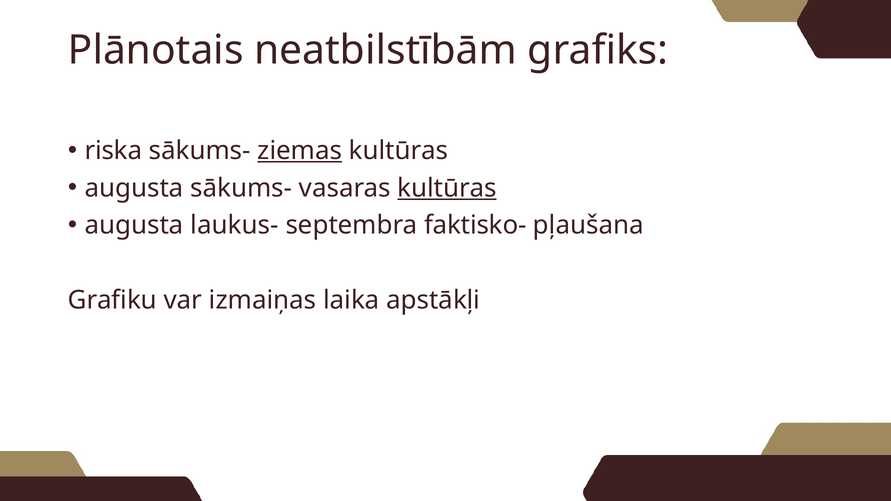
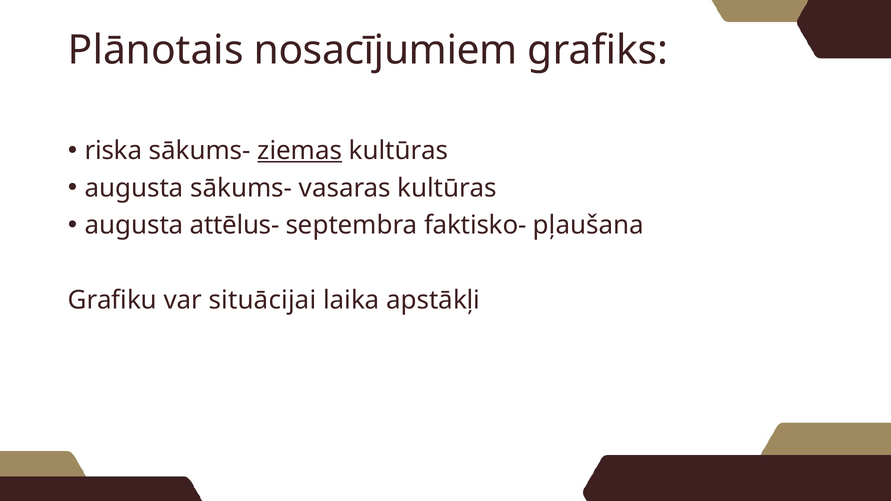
neatbilstībām: neatbilstībām -> nosacījumiem (386, 50)
kultūras underline: present -> none (447, 188)
laukus-: laukus- -> attēlus- (235, 225)
izmaiņas: izmaiņas -> situācijai (263, 300)
